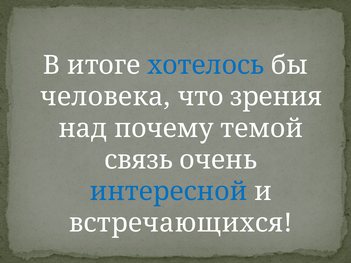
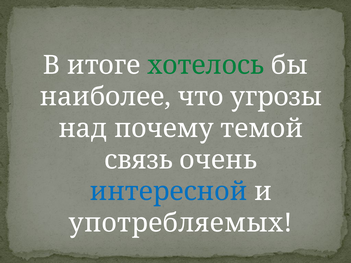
хотелось colour: blue -> green (206, 65)
человека: человека -> наиболее (105, 97)
зрения: зрения -> угрозы (276, 97)
встречающихся: встречающихся -> употребляемых (181, 223)
